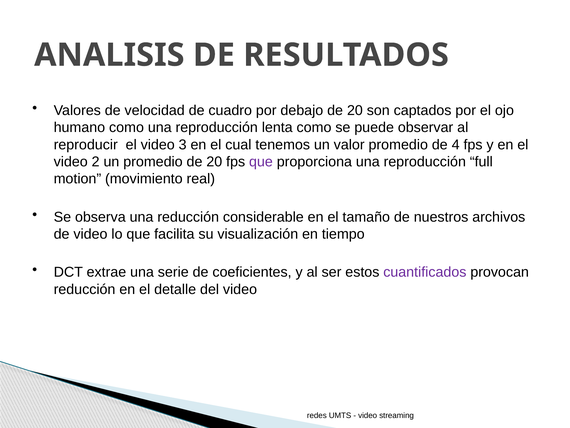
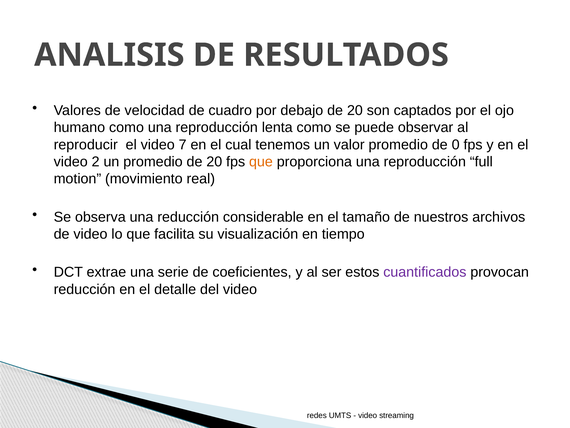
3: 3 -> 7 (183, 145)
4: 4 -> 0 (456, 145)
que colour: purple -> orange (261, 162)
